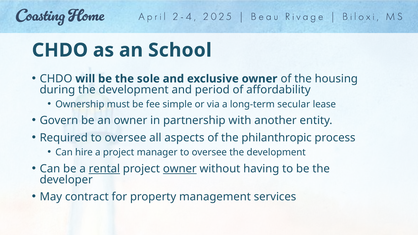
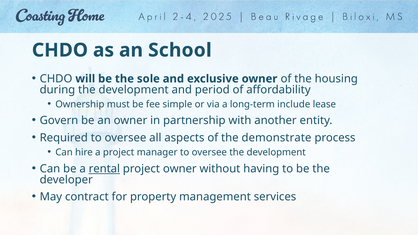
secular: secular -> include (294, 104)
philanthropic: philanthropic -> demonstrate (276, 138)
owner underline: present -> none (180, 169)
